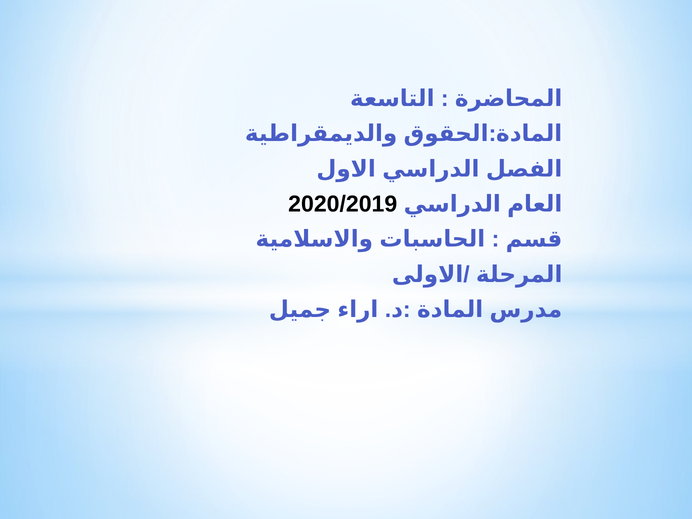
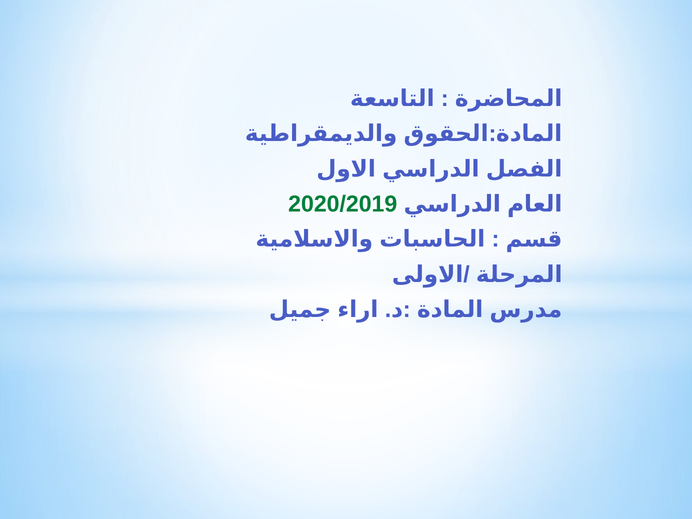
2020/2019 colour: black -> green (343, 204)
